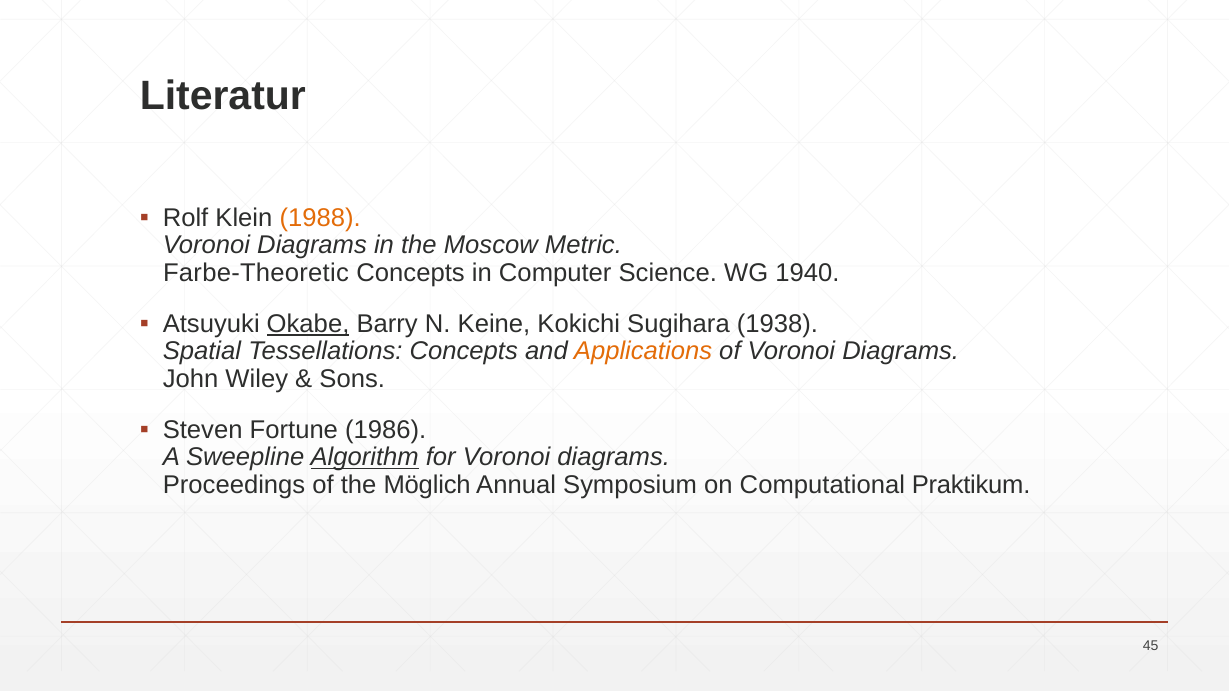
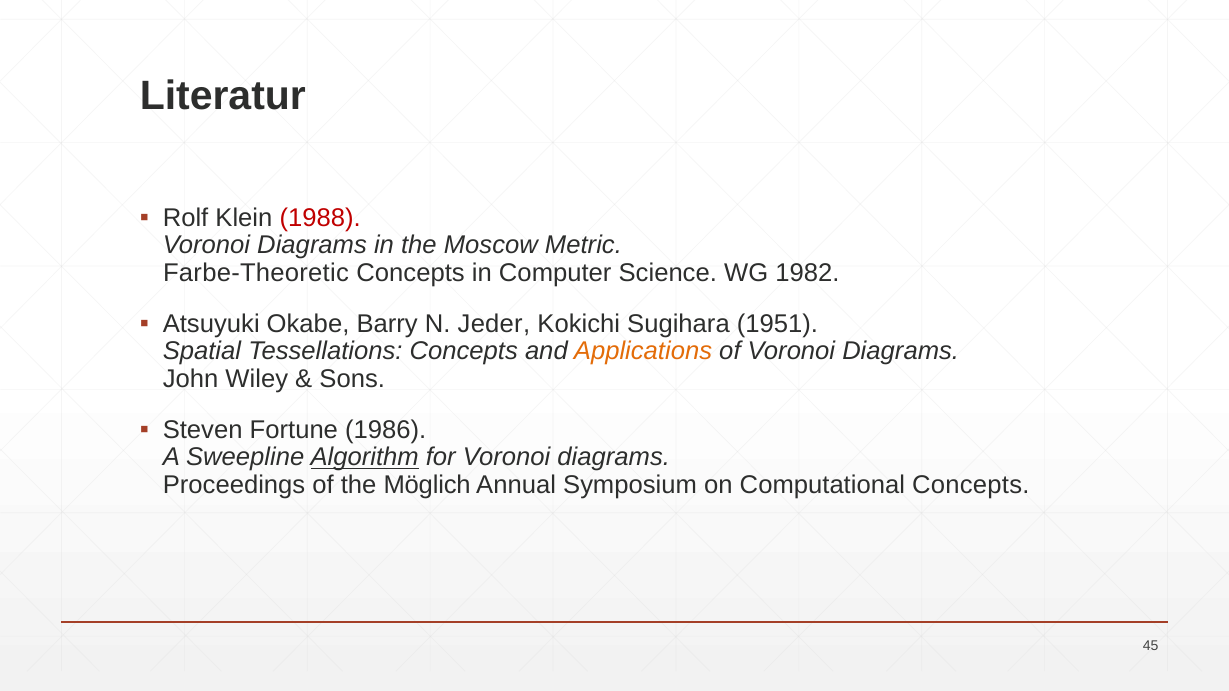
1988 colour: orange -> red (320, 218)
1940: 1940 -> 1982 (807, 273)
Okabe underline: present -> none (308, 324)
Keine: Keine -> Jeder (494, 324)
1938: 1938 -> 1951 (778, 324)
Computational Praktikum: Praktikum -> Concepts (971, 485)
